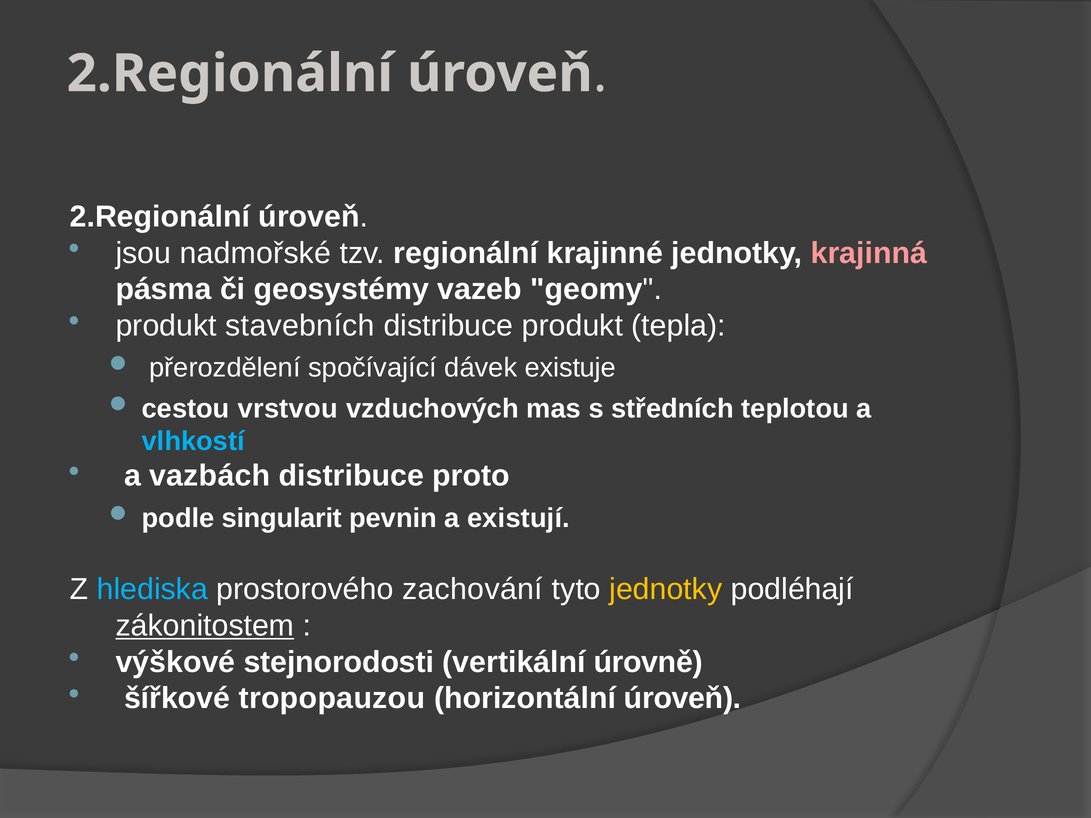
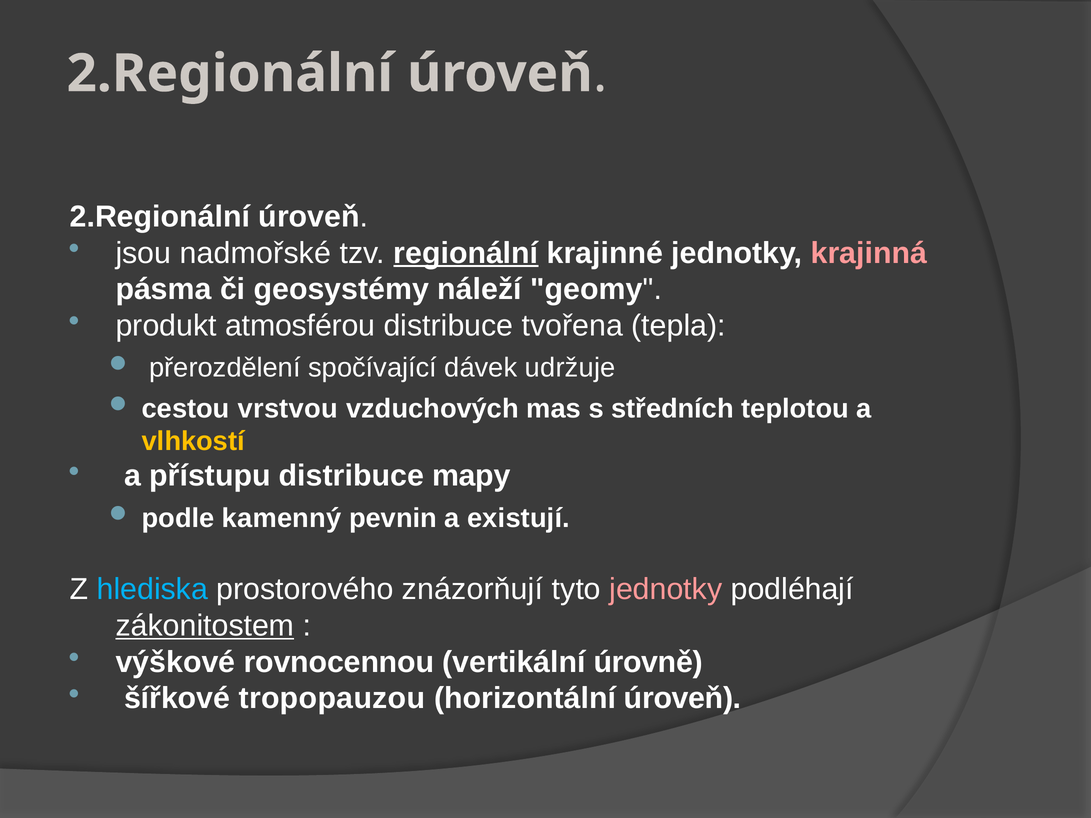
regionální underline: none -> present (466, 253)
vazeb: vazeb -> náleží (480, 289)
stavebních: stavebních -> atmosférou (300, 326)
distribuce produkt: produkt -> tvořena (572, 326)
existuje: existuje -> udržuje (570, 368)
vlhkostí colour: light blue -> yellow (193, 441)
vazbách: vazbách -> přístupu (210, 476)
proto: proto -> mapy (471, 476)
singularit: singularit -> kamenný (282, 518)
zachování: zachování -> znázorňují (473, 589)
jednotky colour: yellow -> pink (666, 589)
stejnorodosti: stejnorodosti -> rovnocennou (339, 662)
